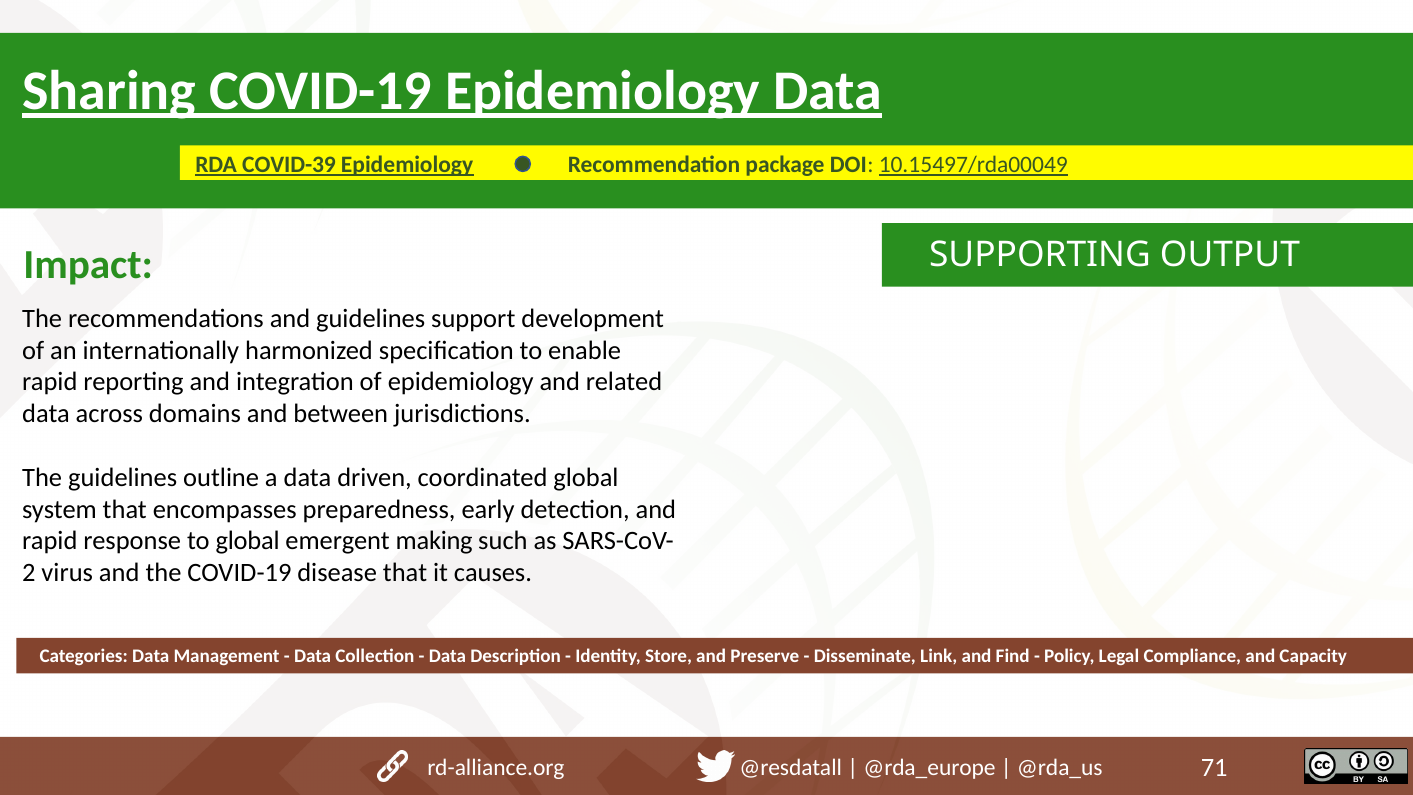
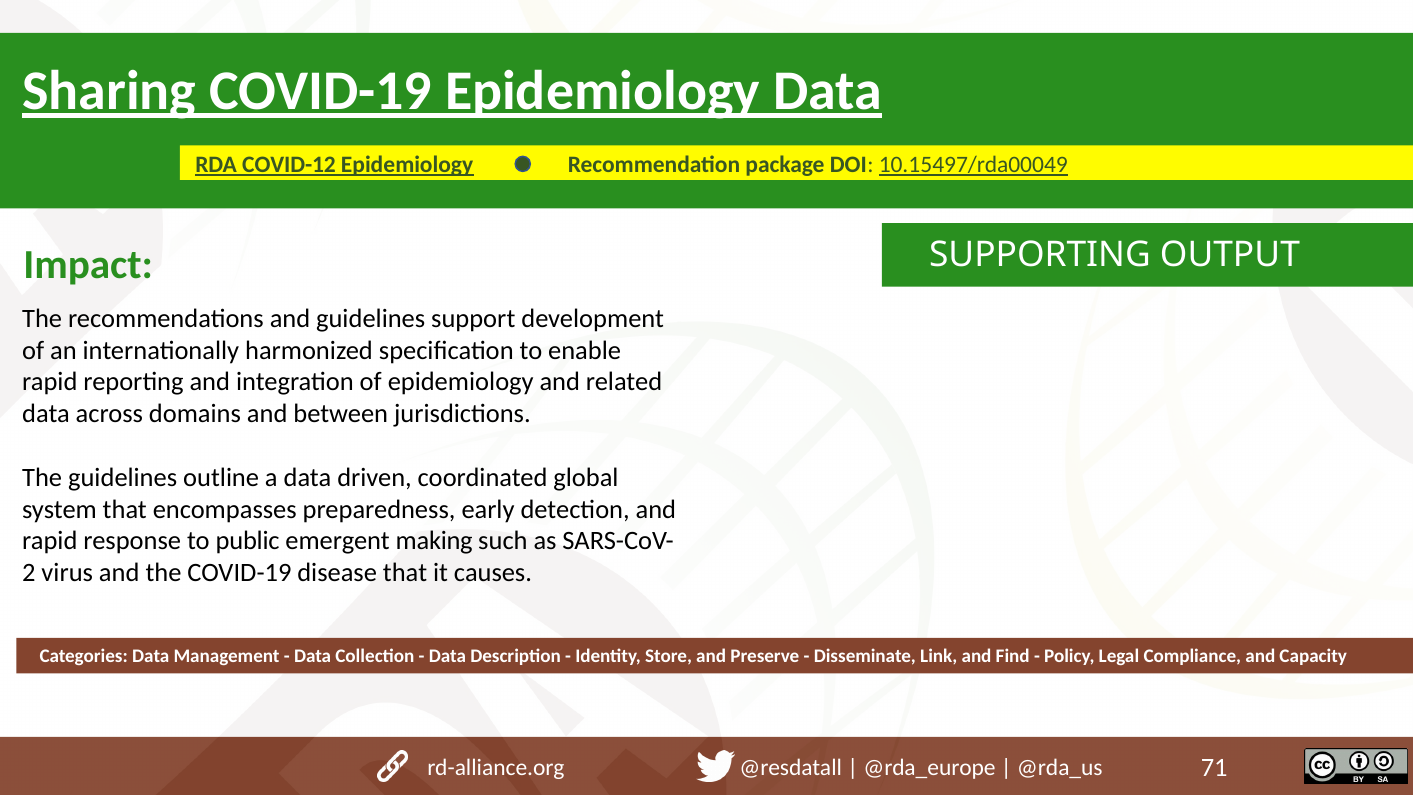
COVID-39: COVID-39 -> COVID-12 (289, 165)
to global: global -> public (248, 541)
